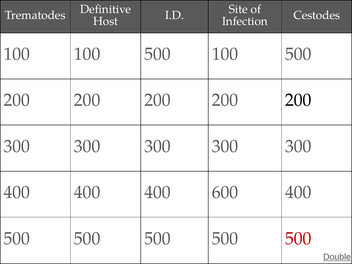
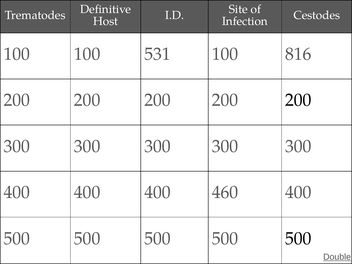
100 100 500: 500 -> 531 (158, 54)
500: 500 -> 816 (298, 54)
600: 600 -> 460 (225, 192)
500 colour: red -> black (298, 239)
